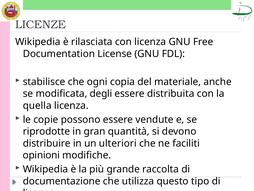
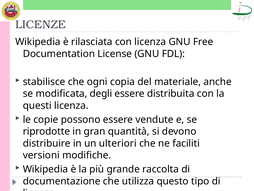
quella: quella -> questi (37, 105)
opinioni: opinioni -> versioni (41, 155)
